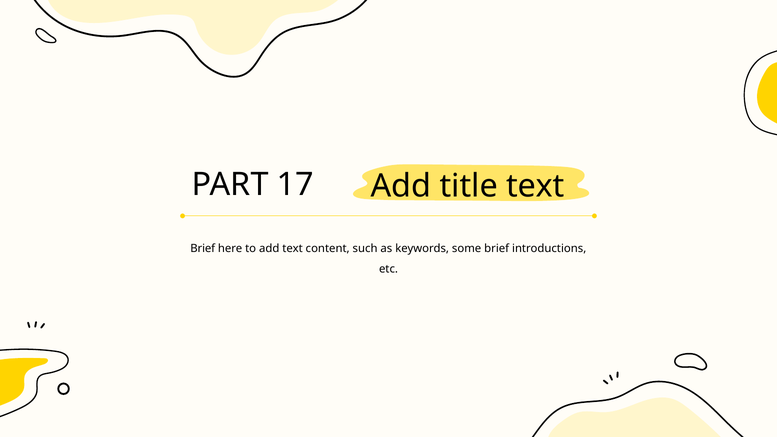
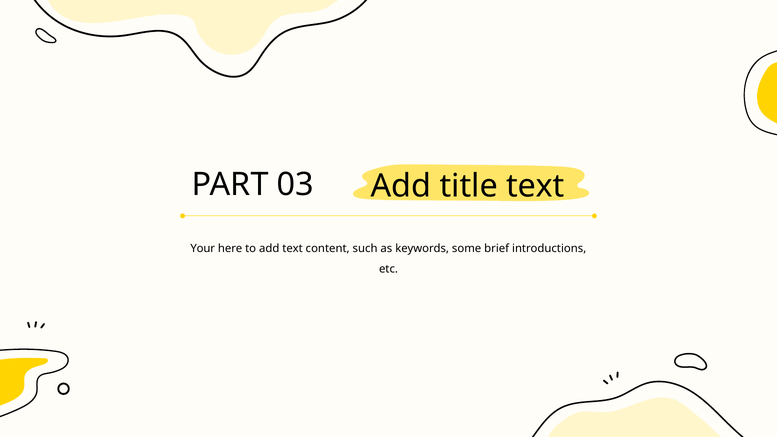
17: 17 -> 03 (295, 185)
Brief: Brief -> Your (203, 249)
